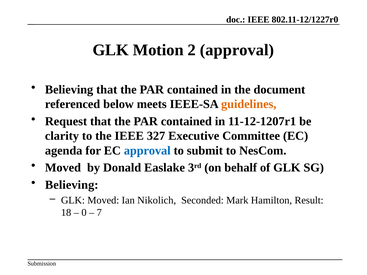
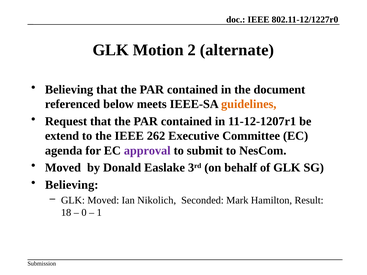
2 approval: approval -> alternate (237, 50)
clarity: clarity -> extend (62, 136)
327: 327 -> 262 (156, 136)
approval colour: blue -> purple (147, 151)
7: 7 -> 1 (99, 213)
